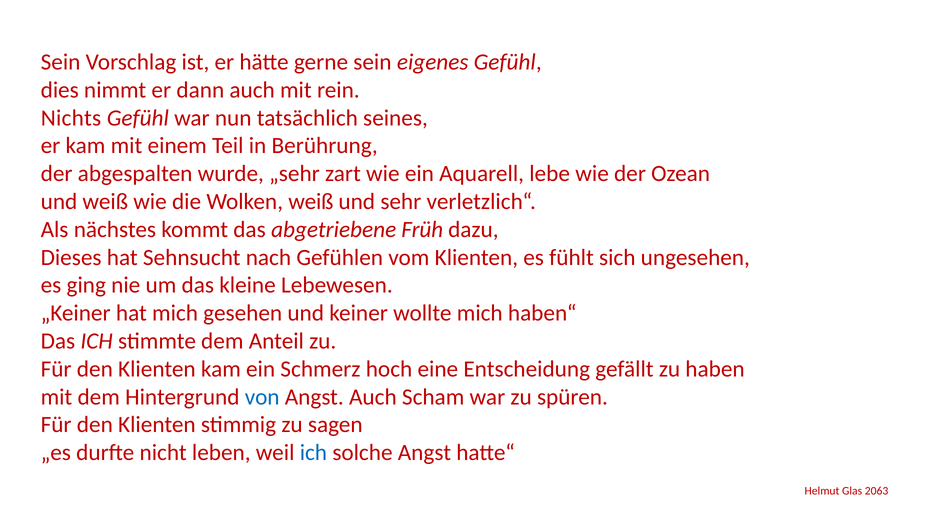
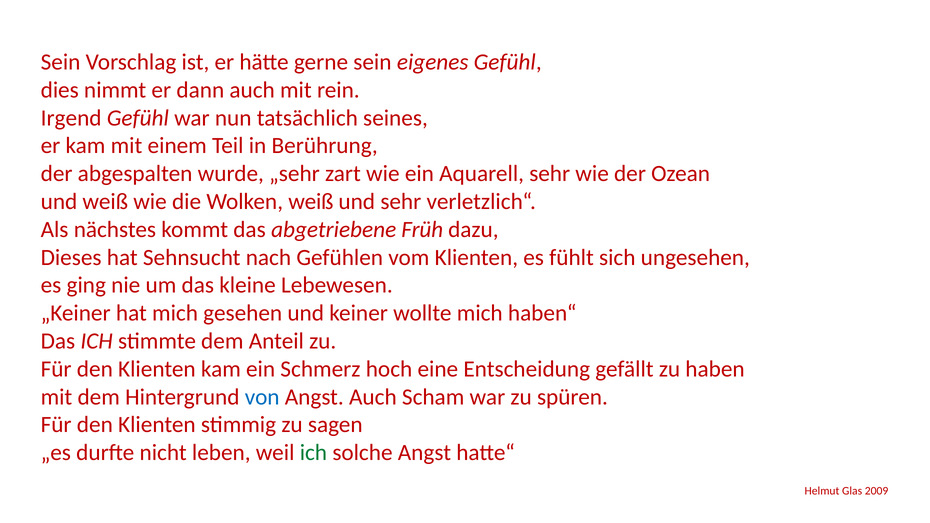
Nichts: Nichts -> Irgend (71, 118)
Aquarell lebe: lebe -> sehr (550, 174)
ich colour: blue -> green (313, 453)
2063: 2063 -> 2009 (877, 491)
